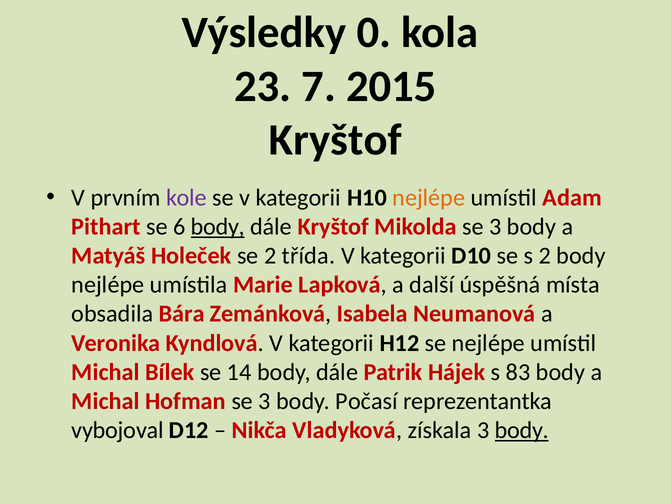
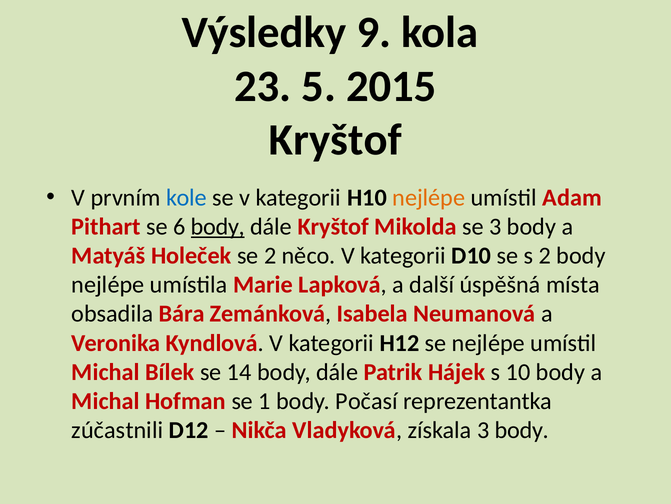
0: 0 -> 9 (374, 32)
7: 7 -> 5 (319, 86)
kole colour: purple -> blue (186, 197)
třída: třída -> něco (309, 255)
83: 83 -> 10 (518, 372)
Hofman se 3: 3 -> 1 (265, 401)
vybojoval: vybojoval -> zúčastnili (117, 430)
body underline: present -> none (522, 430)
